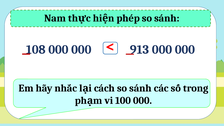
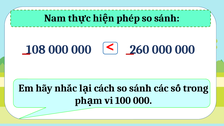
913: 913 -> 260 (140, 50)
